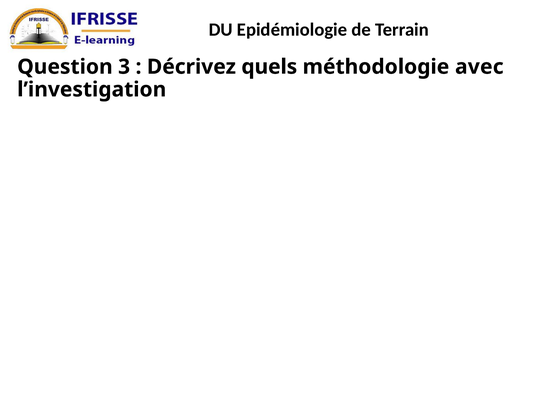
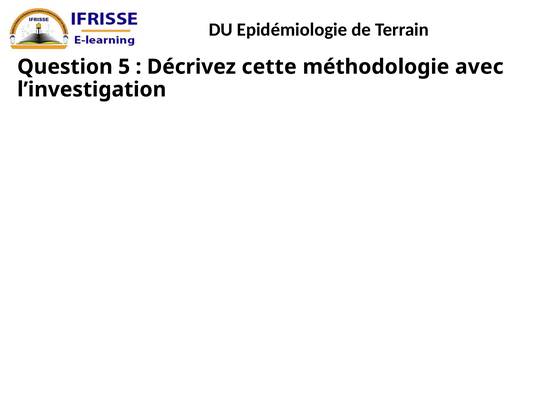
3: 3 -> 5 (124, 67)
quels: quels -> cette (269, 67)
